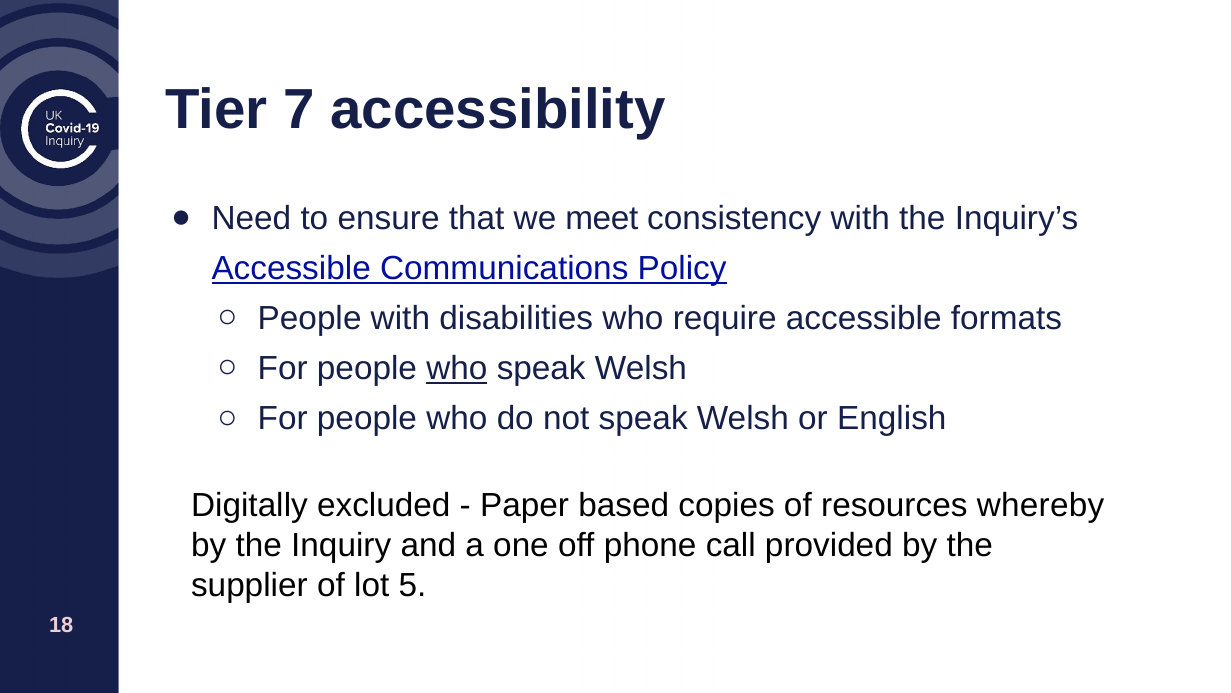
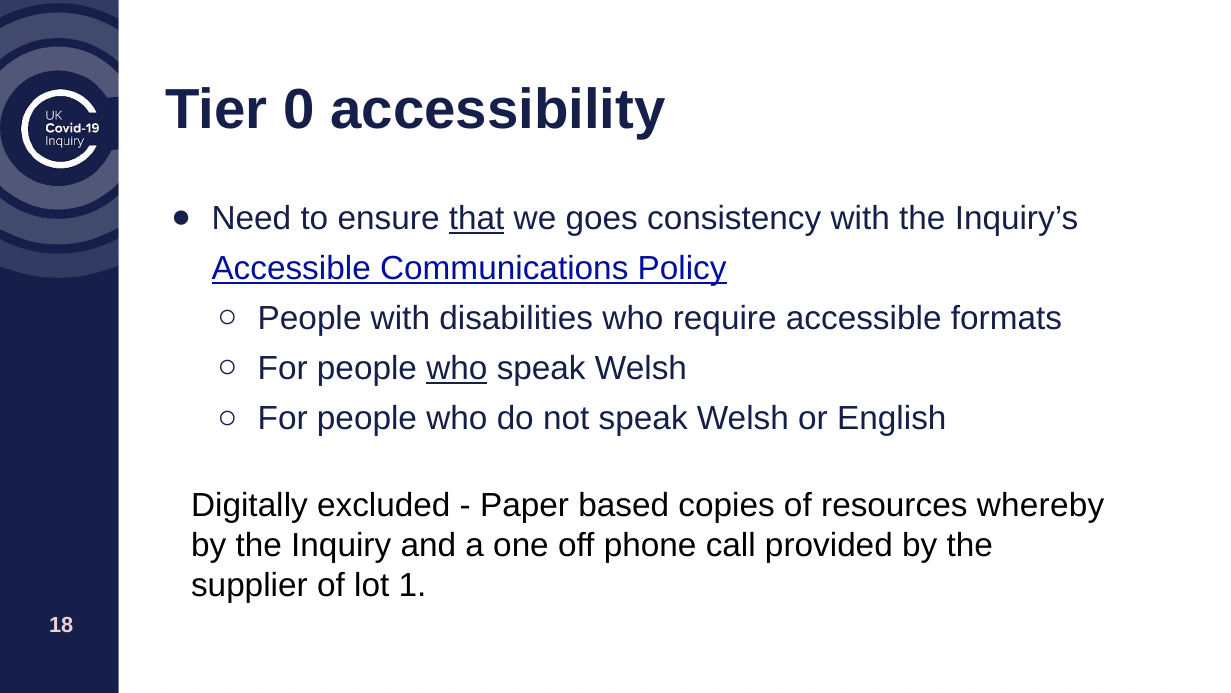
7: 7 -> 0 (299, 110)
that underline: none -> present (477, 218)
meet: meet -> goes (602, 218)
5: 5 -> 1 (412, 585)
